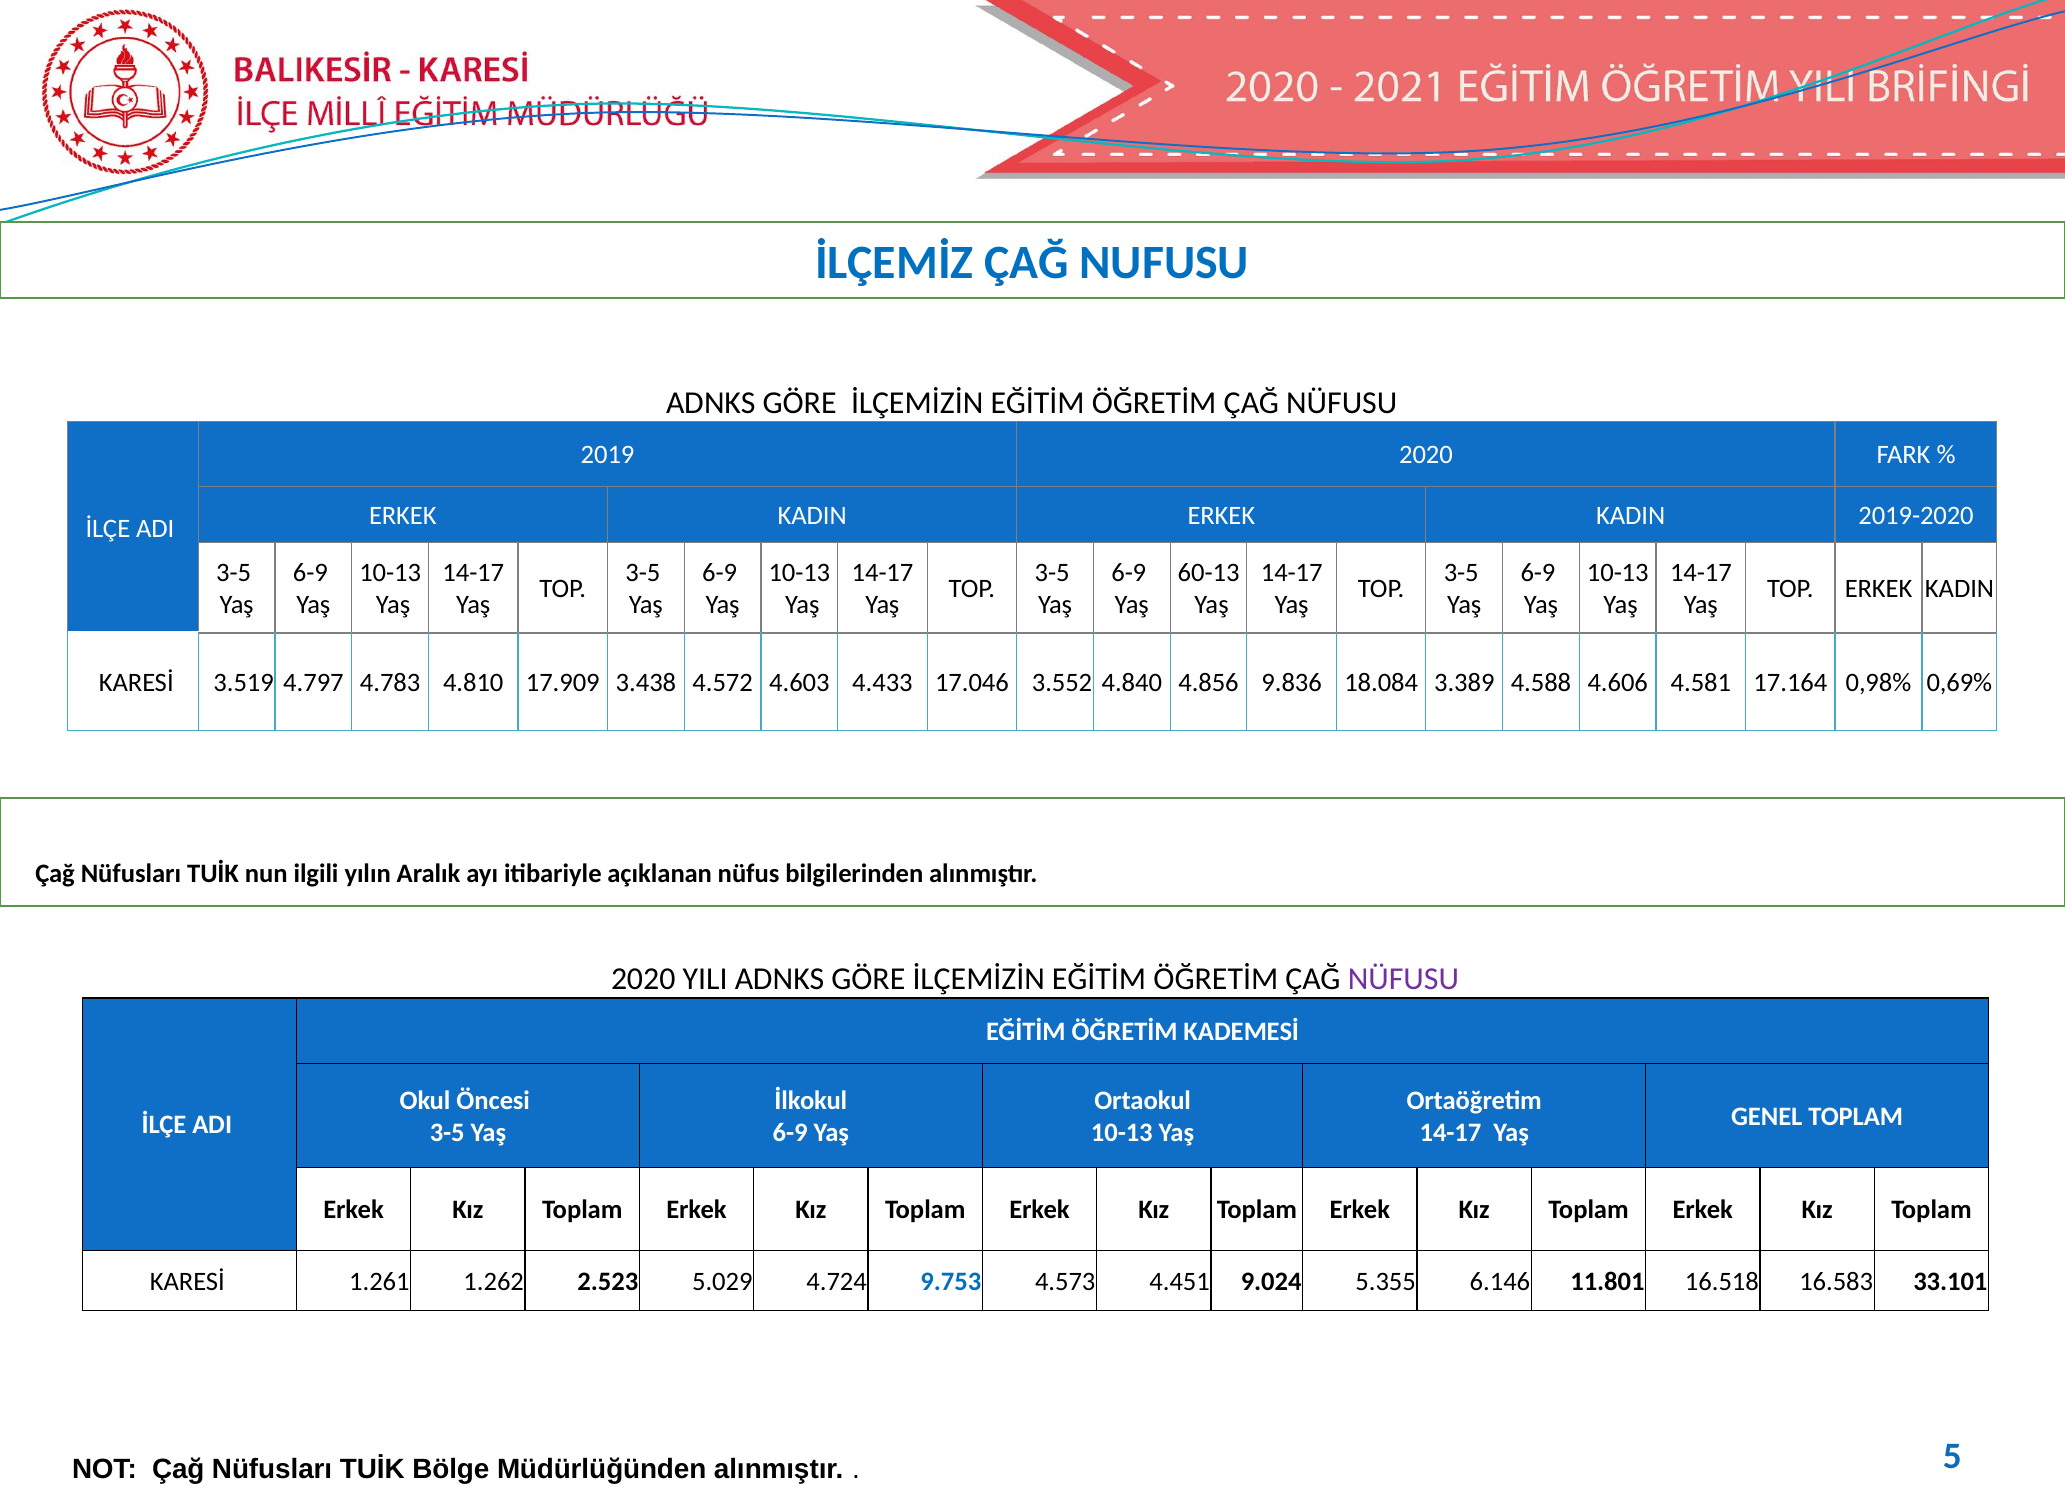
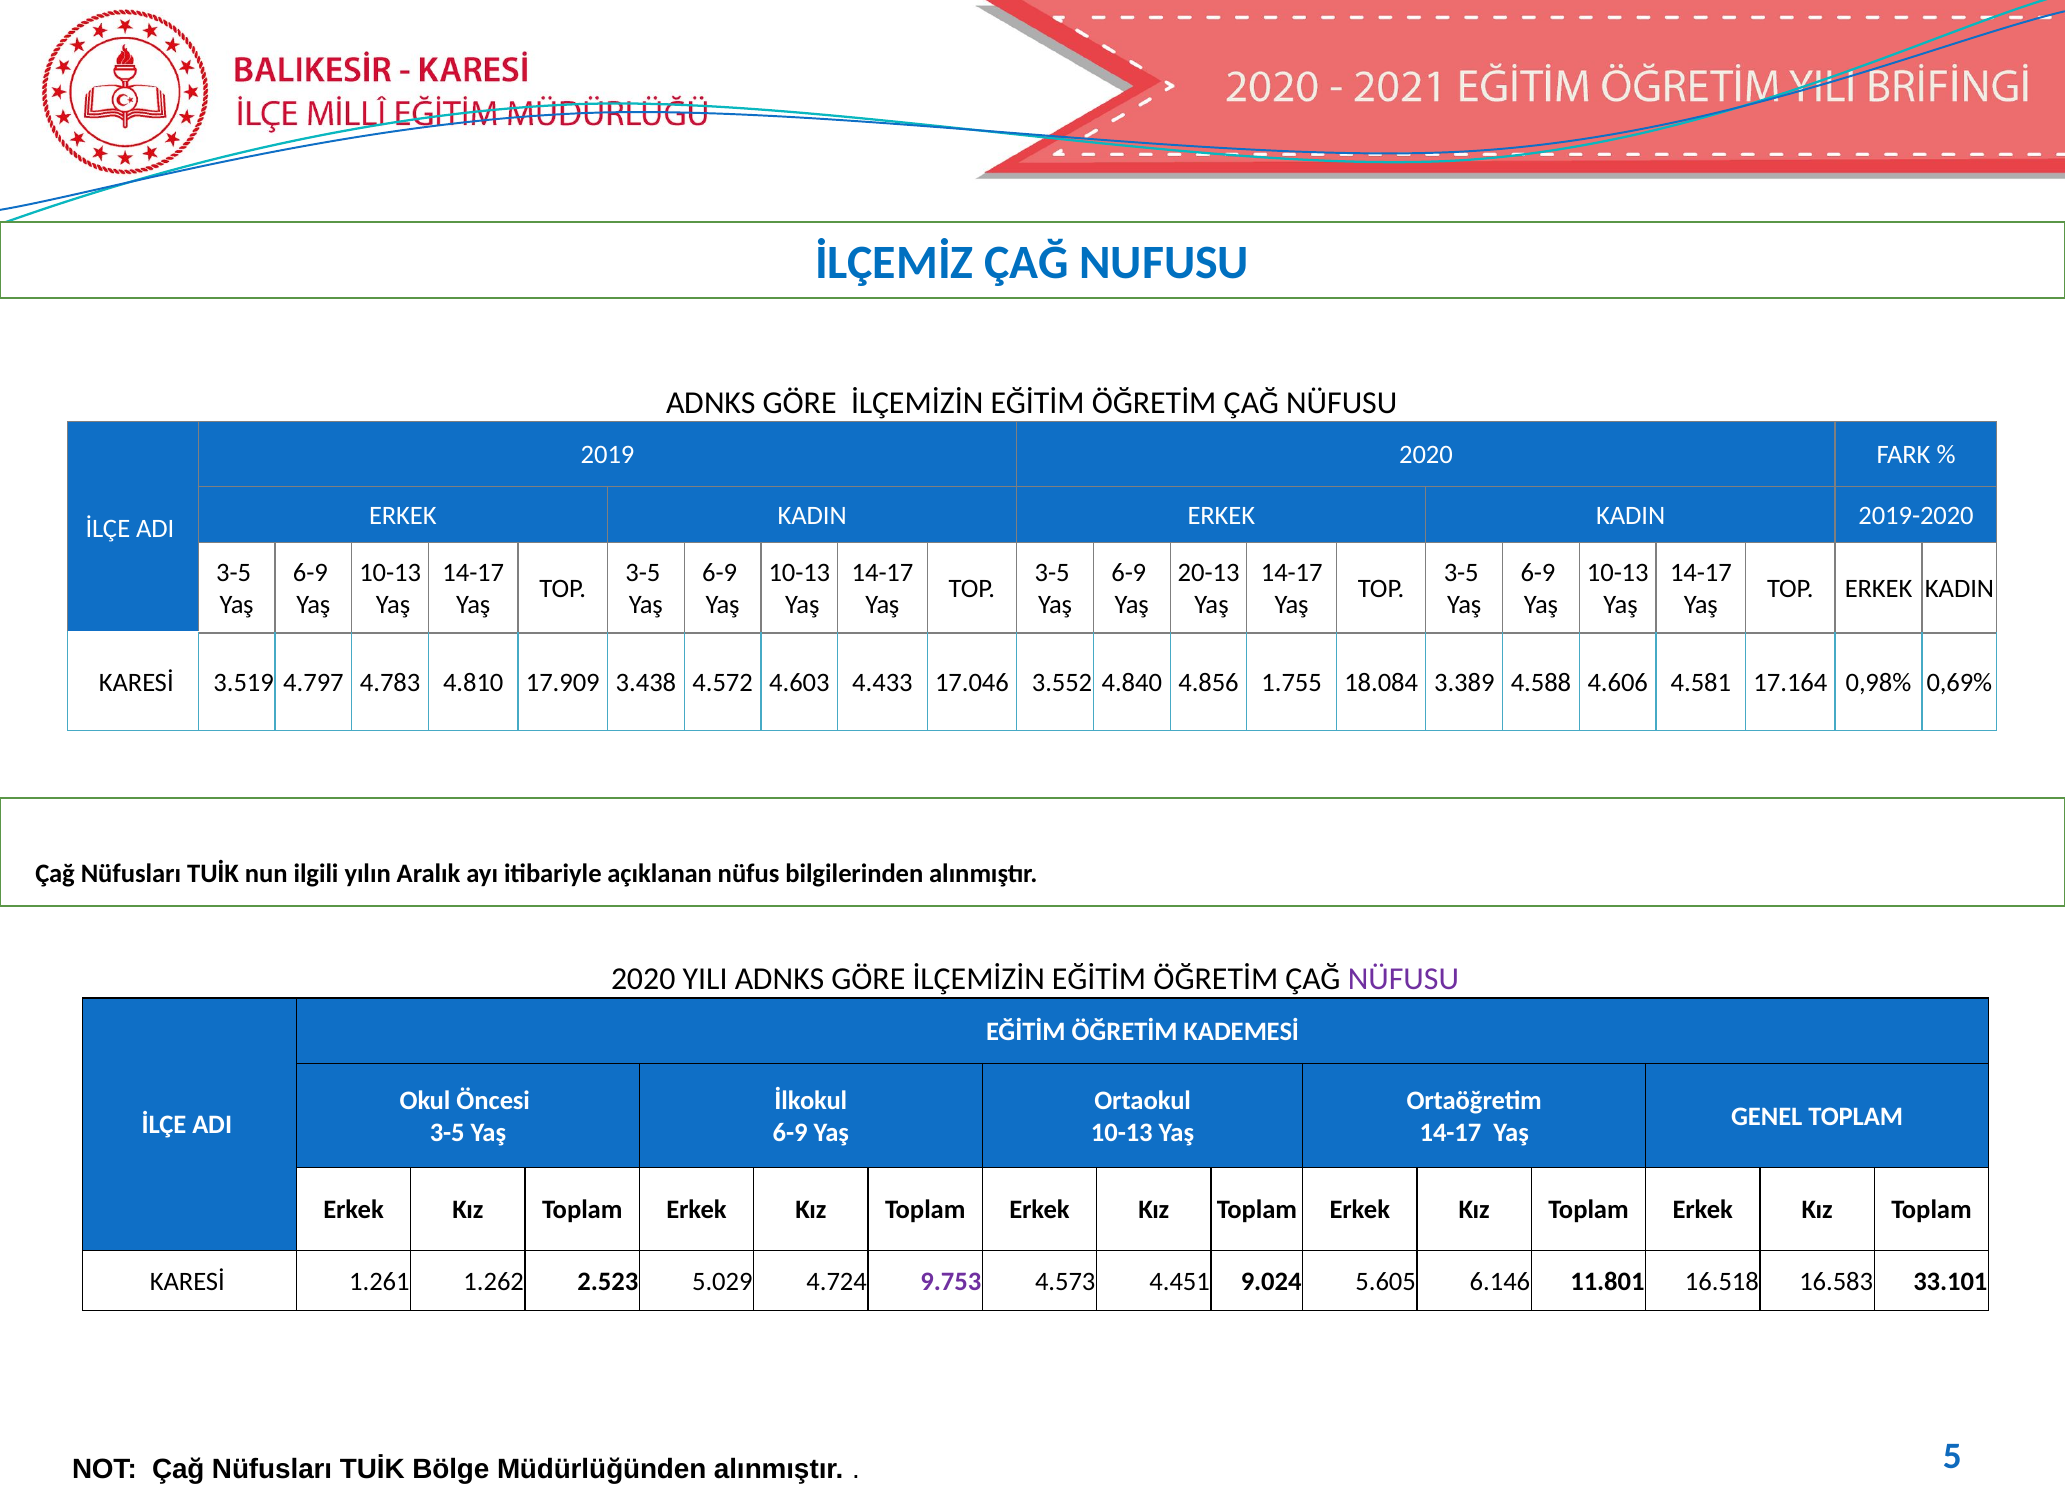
60-13: 60-13 -> 20-13 (1209, 573)
9.836: 9.836 -> 1.755 (1292, 683)
9.753 colour: blue -> purple (951, 1282)
5.355: 5.355 -> 5.605 (1386, 1282)
